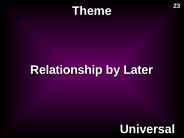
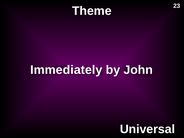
Relationship: Relationship -> Immediately (66, 70)
Later: Later -> John (138, 70)
